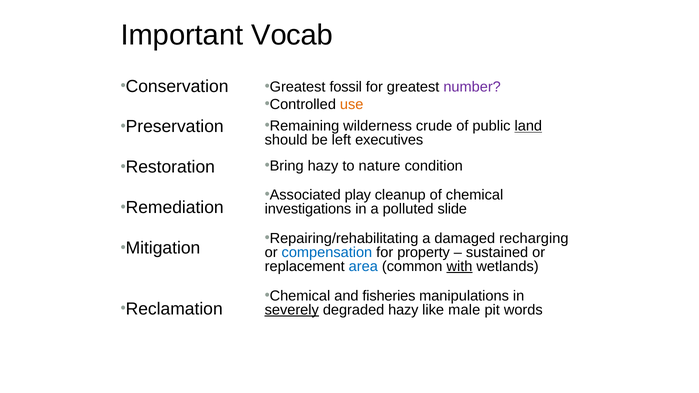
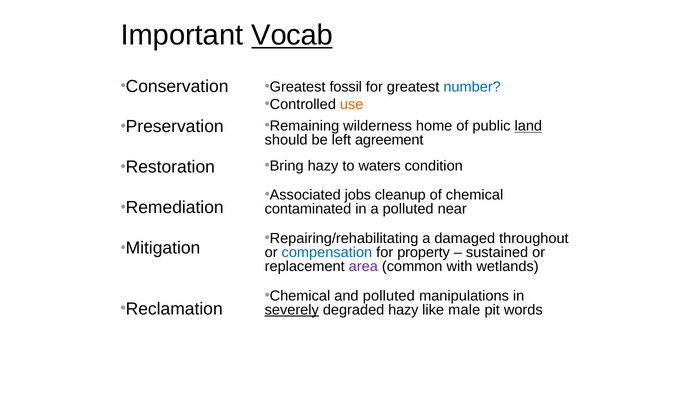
Vocab underline: none -> present (292, 35)
number colour: purple -> blue (472, 87)
crude: crude -> home (434, 126)
executives: executives -> agreement (389, 140)
nature: nature -> waters (380, 166)
play: play -> jobs (358, 195)
investigations: investigations -> contaminated (308, 209)
slide: slide -> near (452, 209)
recharging: recharging -> throughout (534, 239)
area colour: blue -> purple (363, 267)
with underline: present -> none (459, 267)
and fisheries: fisheries -> polluted (389, 296)
